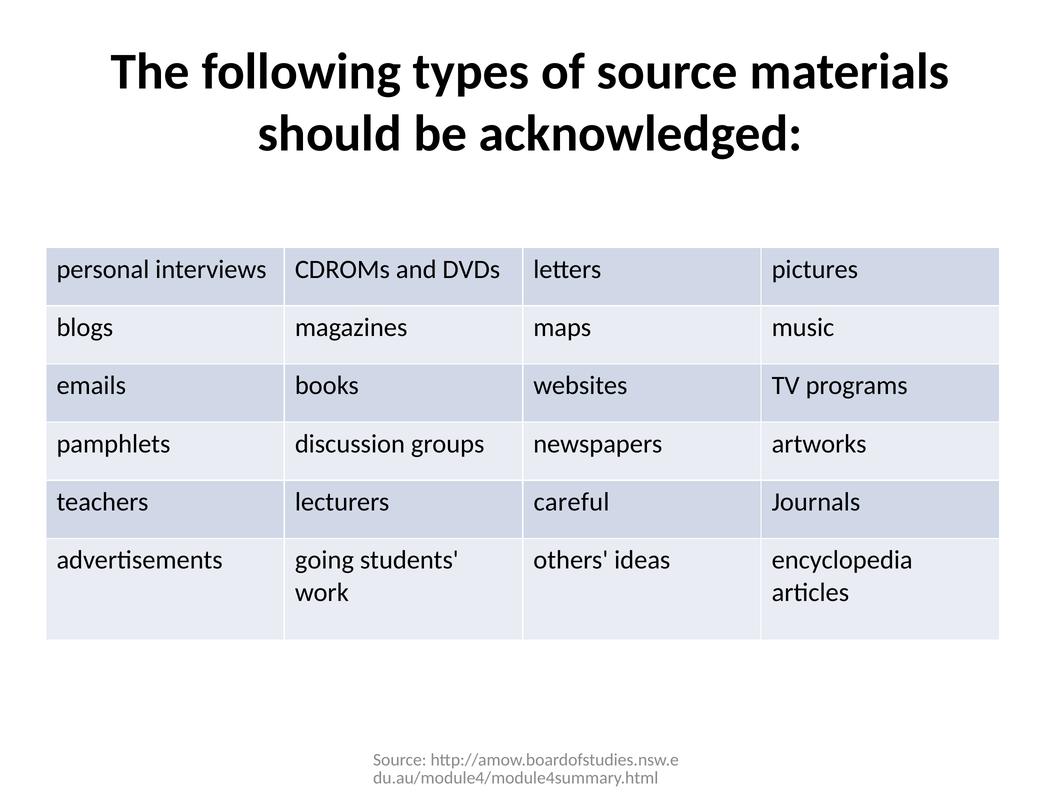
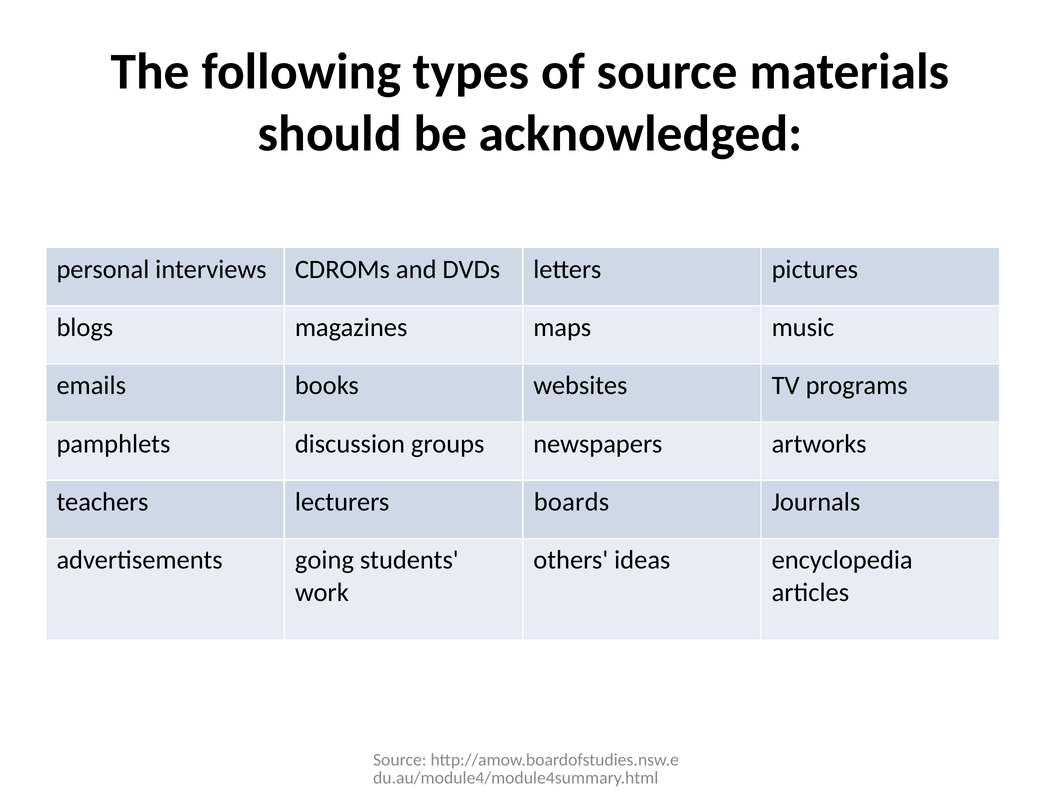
careful: careful -> boards (572, 502)
